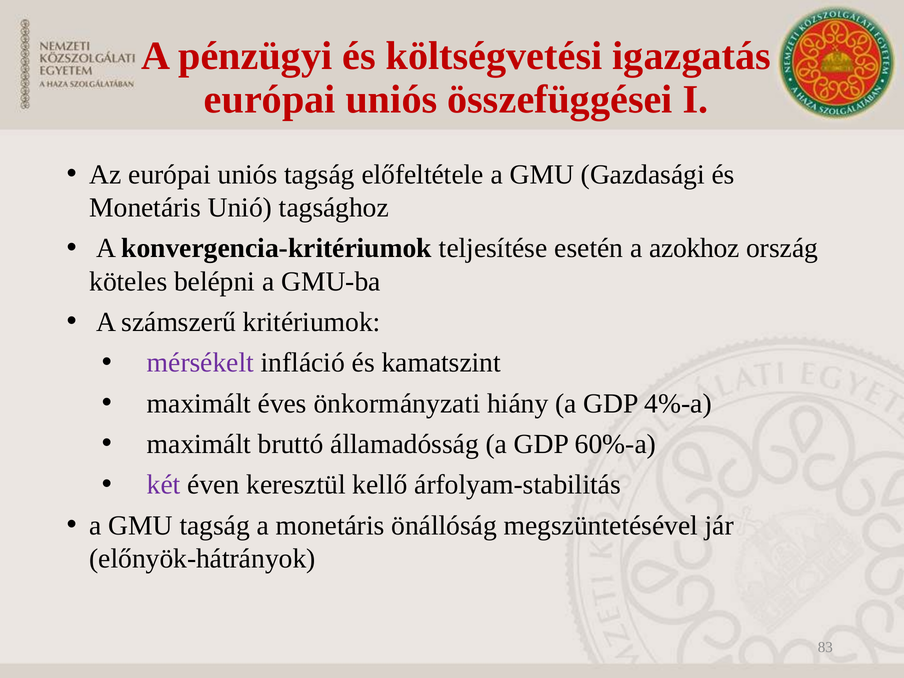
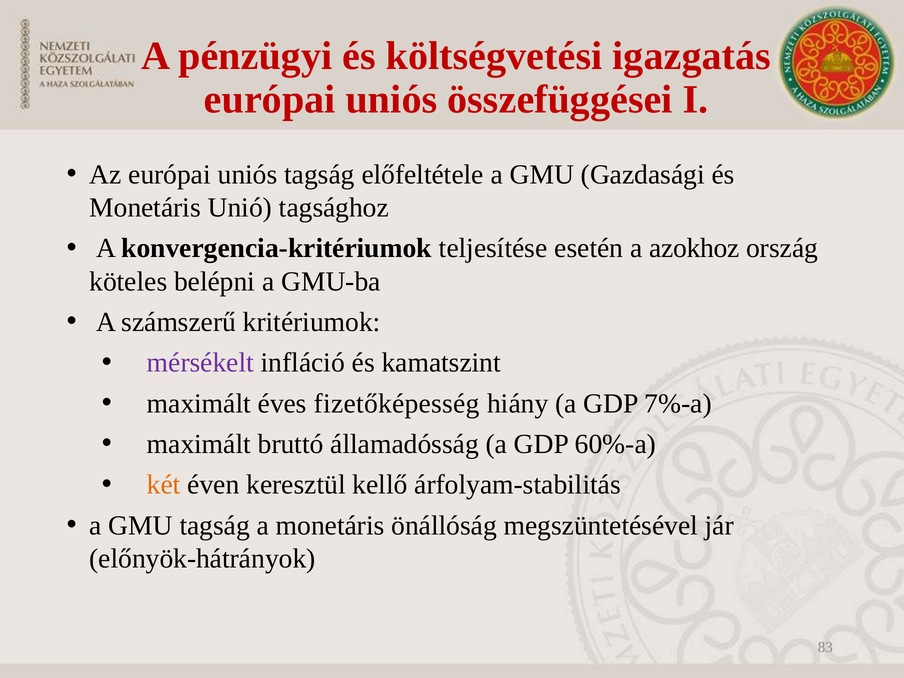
önkormányzati: önkormányzati -> fizetőképesség (397, 403)
4%-a: 4%-a -> 7%-a (678, 403)
két colour: purple -> orange (164, 485)
